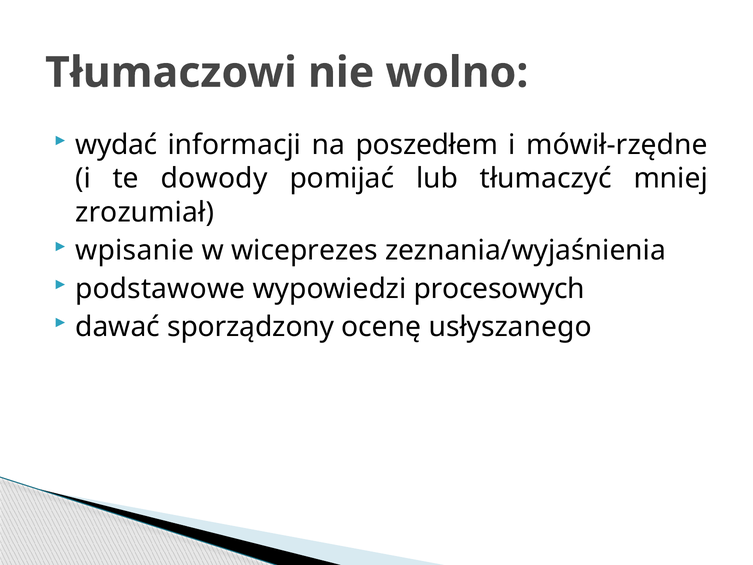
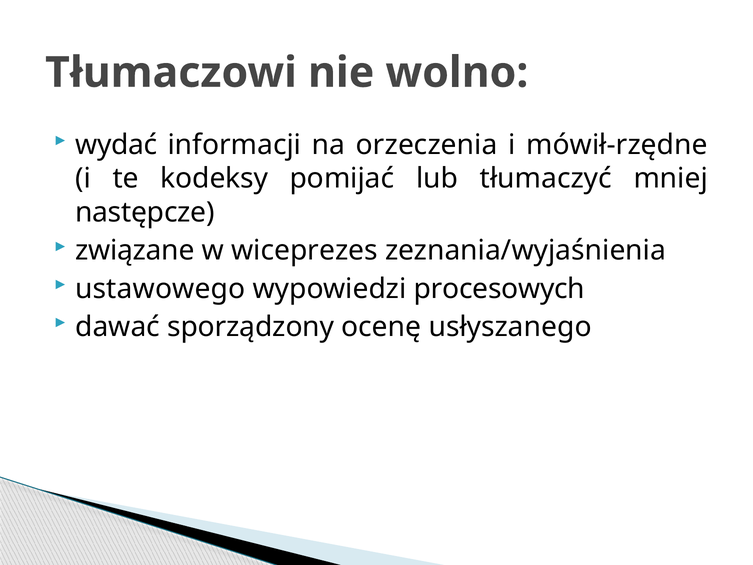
poszedłem: poszedłem -> orzeczenia (427, 145)
dowody: dowody -> kodeksy (214, 179)
zrozumiał: zrozumiał -> następcze (145, 212)
wpisanie: wpisanie -> związane (135, 251)
podstawowe: podstawowe -> ustawowego (160, 289)
